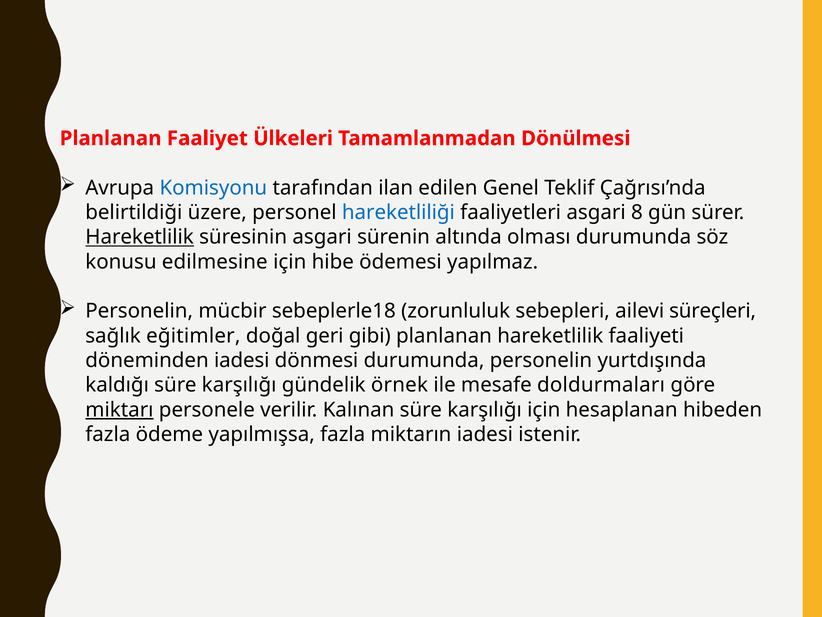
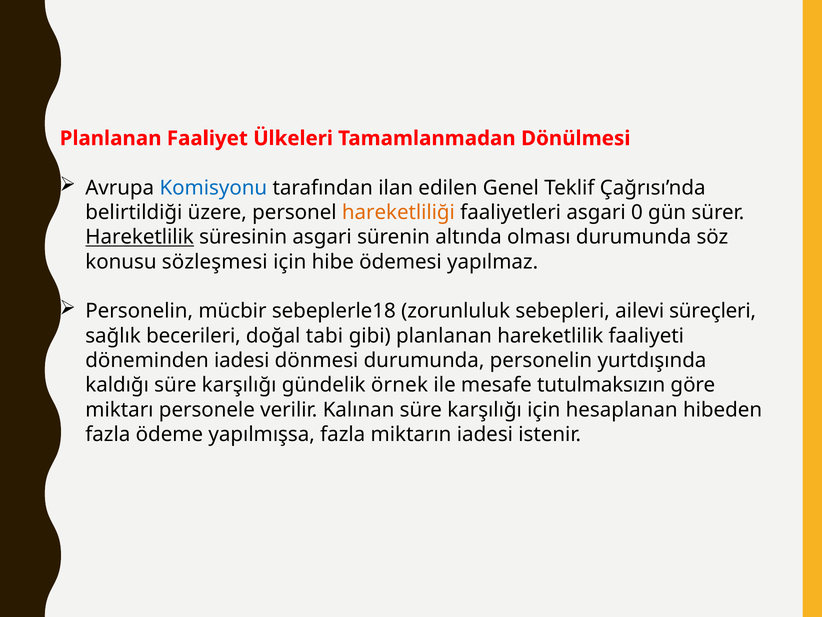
hareketliliği colour: blue -> orange (398, 212)
8: 8 -> 0 (637, 212)
edilmesine: edilmesine -> sözleşmesi (215, 262)
eğitimler: eğitimler -> becerileri (193, 336)
geri: geri -> tabi (324, 336)
doldurmaları: doldurmaları -> tutulmaksızın (601, 385)
miktarı underline: present -> none (119, 410)
